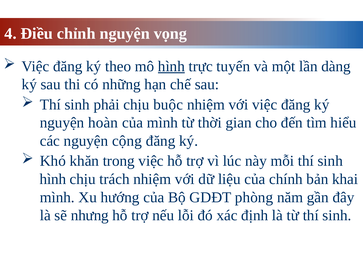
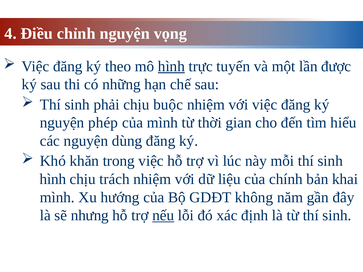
dàng: dàng -> được (336, 66)
hoàn: hoàn -> phép (103, 123)
cộng: cộng -> dùng (127, 141)
phòng: phòng -> không (254, 197)
nếu underline: none -> present (163, 216)
